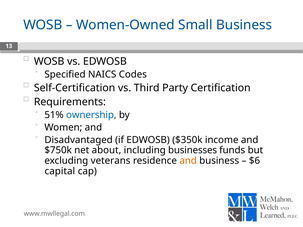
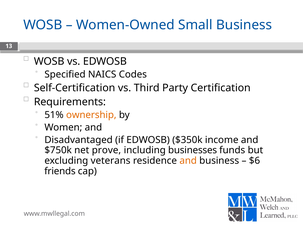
ownership colour: blue -> orange (91, 115)
about: about -> prove (106, 150)
capital: capital -> friends (60, 171)
